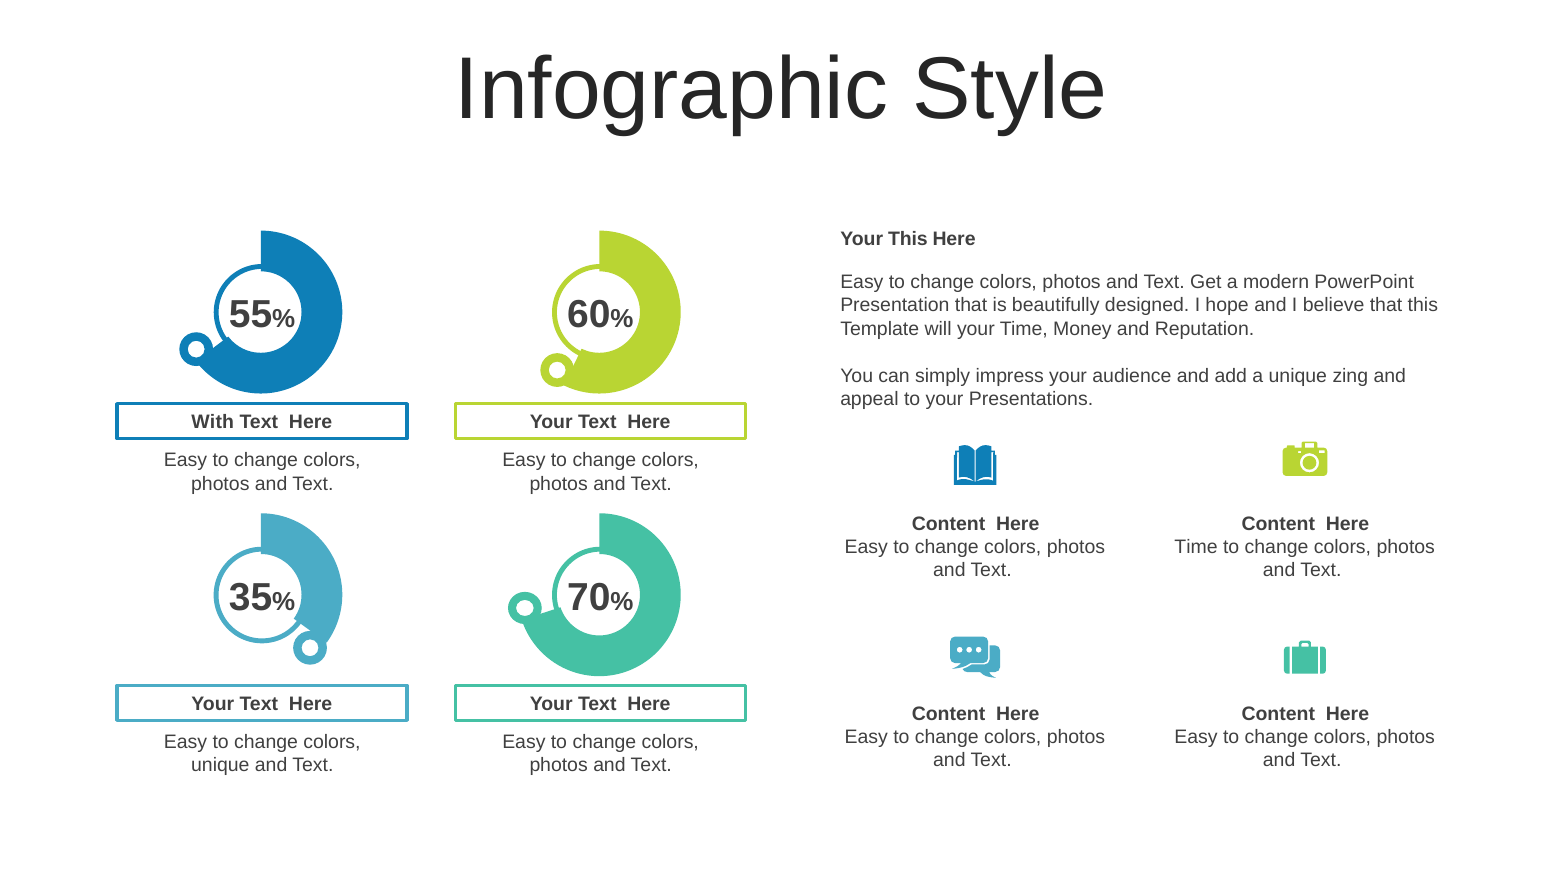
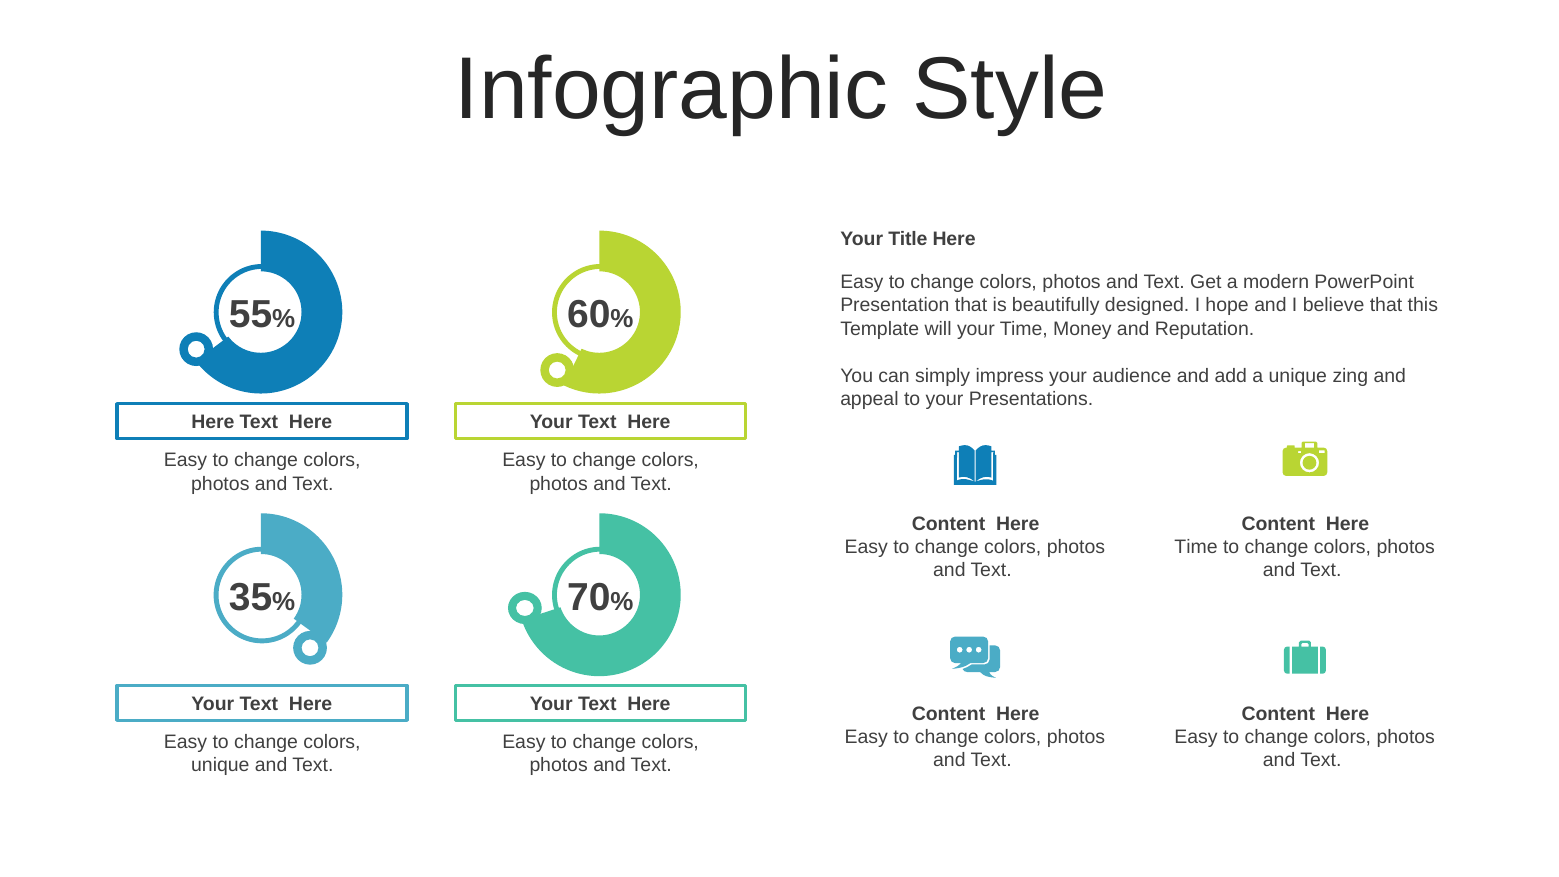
Your This: This -> Title (908, 239)
With: With -> Here (213, 422)
